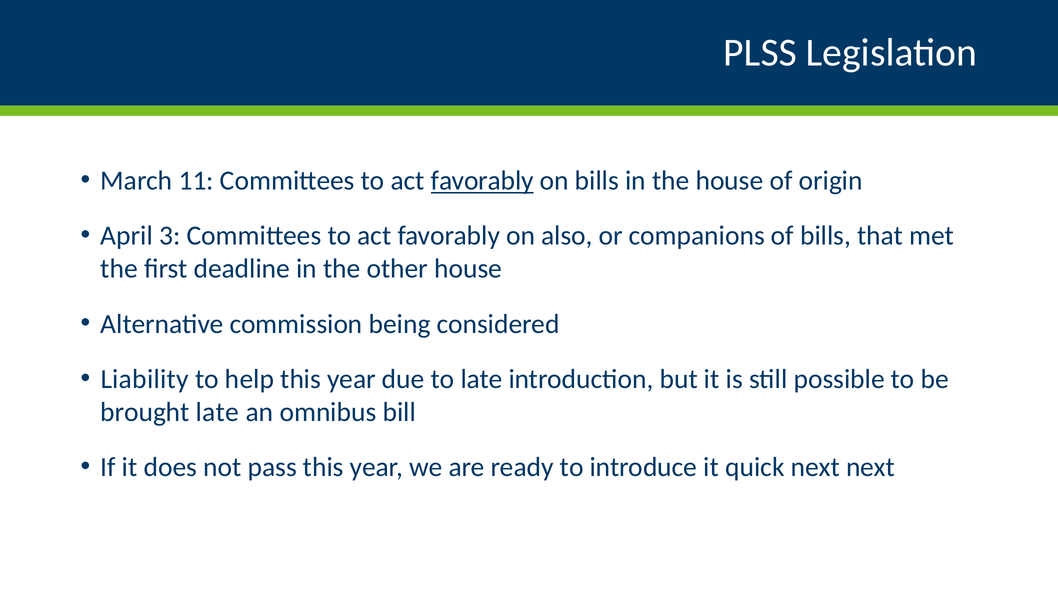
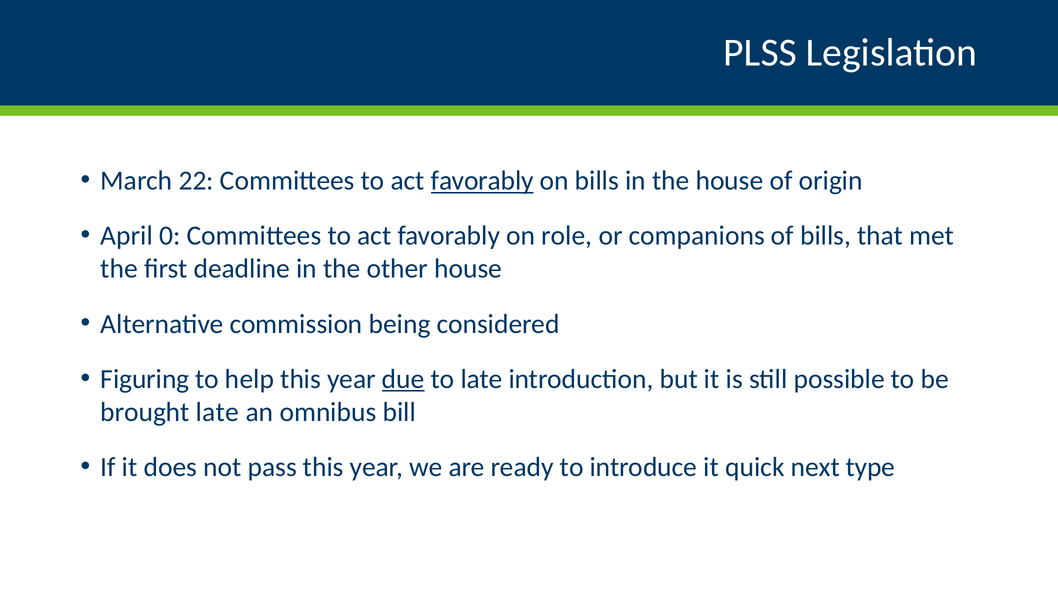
11: 11 -> 22 (196, 181)
3: 3 -> 0 (170, 236)
also: also -> role (567, 236)
Liability: Liability -> Figuring (145, 379)
due underline: none -> present (403, 379)
next next: next -> type (870, 467)
